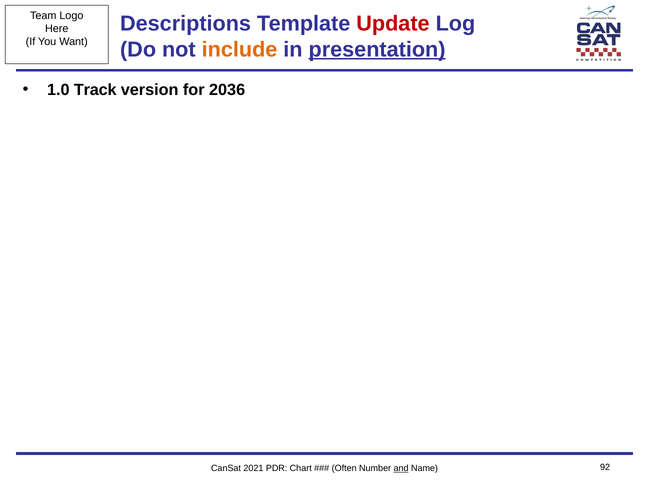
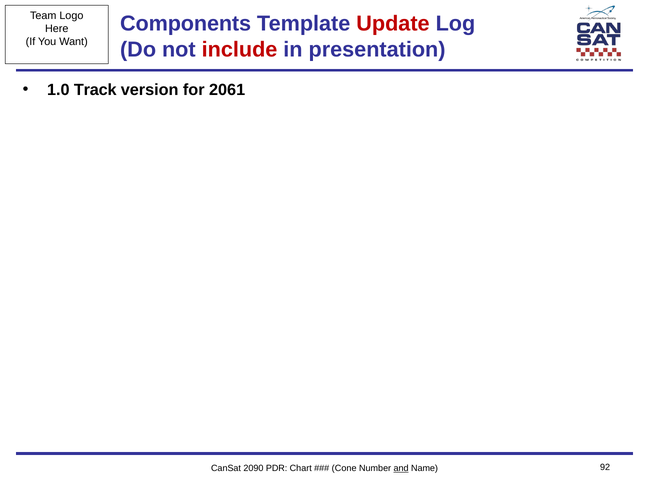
Descriptions: Descriptions -> Components (186, 24)
include colour: orange -> red (240, 50)
presentation underline: present -> none (377, 50)
2036: 2036 -> 2061 (227, 90)
2021: 2021 -> 2090 (253, 469)
Often: Often -> Cone (344, 469)
